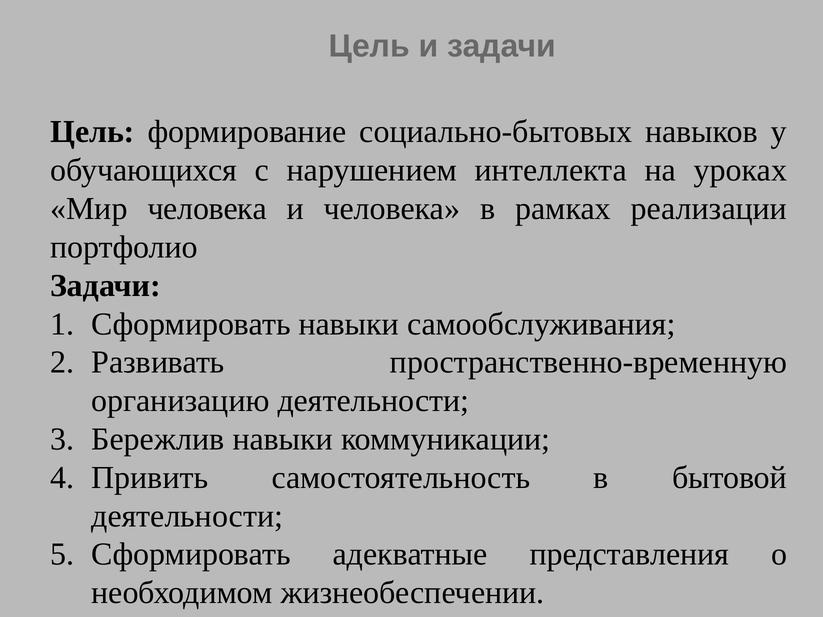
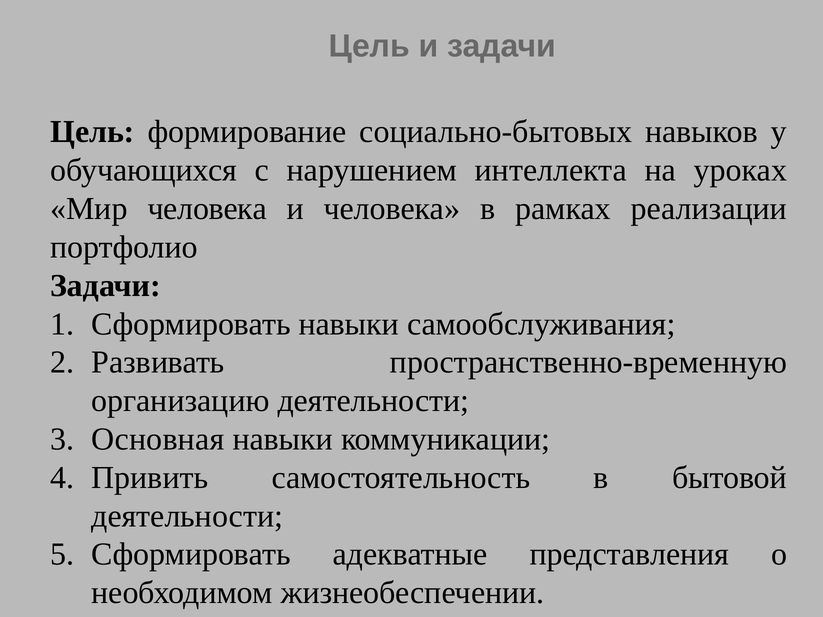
Бережлив: Бережлив -> Основная (158, 439)
